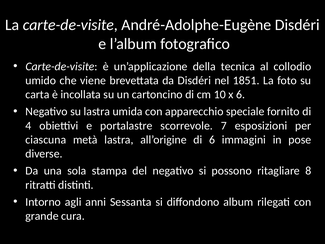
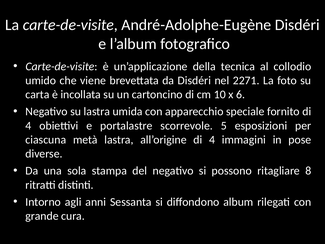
1851: 1851 -> 2271 (246, 80)
7: 7 -> 5 (224, 126)
all’origine di 6: 6 -> 4 (212, 140)
